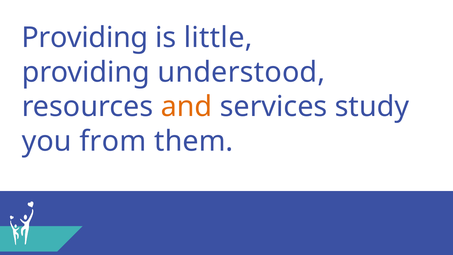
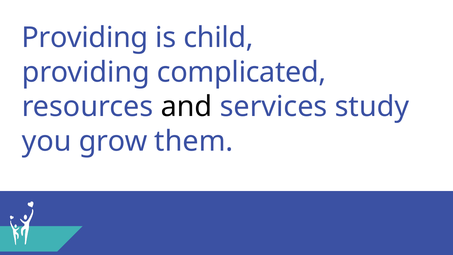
little: little -> child (219, 38)
understood: understood -> complicated (242, 72)
and colour: orange -> black (186, 107)
from: from -> grow (113, 141)
